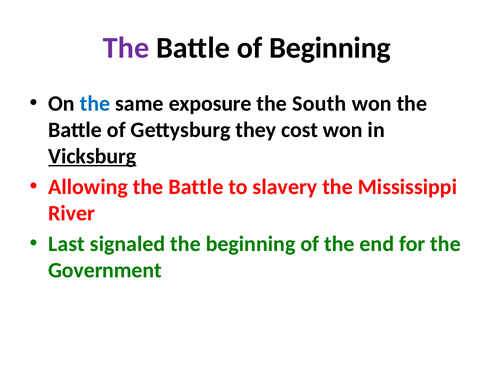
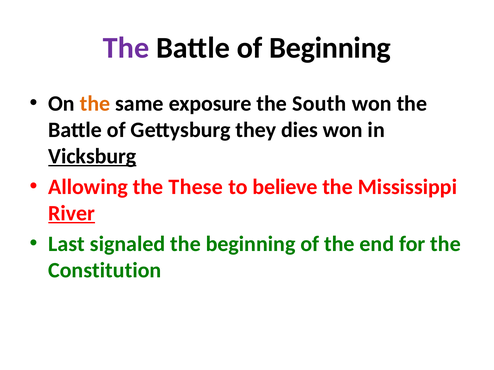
the colour: blue -> orange (95, 104)
cost: cost -> dies (300, 130)
Allowing the Battle: Battle -> These (196, 187)
slavery: slavery -> believe (285, 187)
River underline: none -> present (72, 213)
Government: Government -> Constitution (105, 271)
